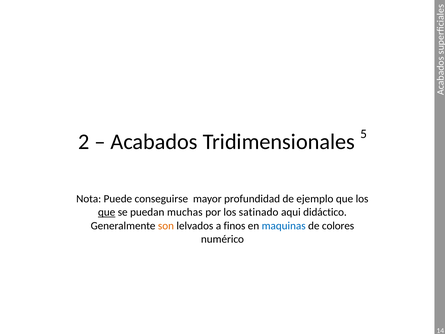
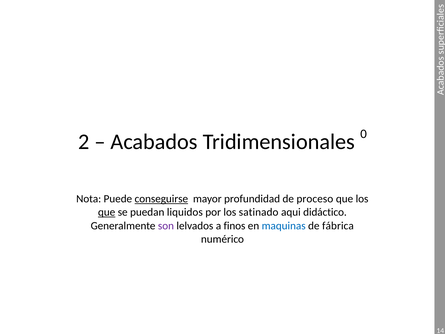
5: 5 -> 0 (364, 134)
conseguirse underline: none -> present (161, 199)
ejemplo: ejemplo -> proceso (315, 199)
muchas: muchas -> liquidos (185, 212)
son colour: orange -> purple (166, 226)
colores: colores -> fábrica (338, 226)
